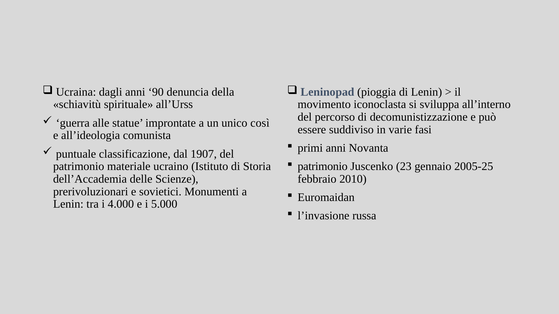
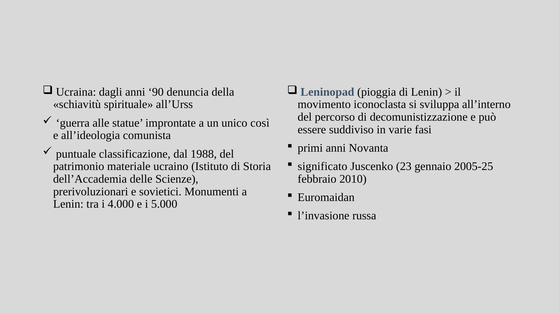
1907: 1907 -> 1988 (204, 154)
patrimonio: patrimonio -> significato (323, 167)
